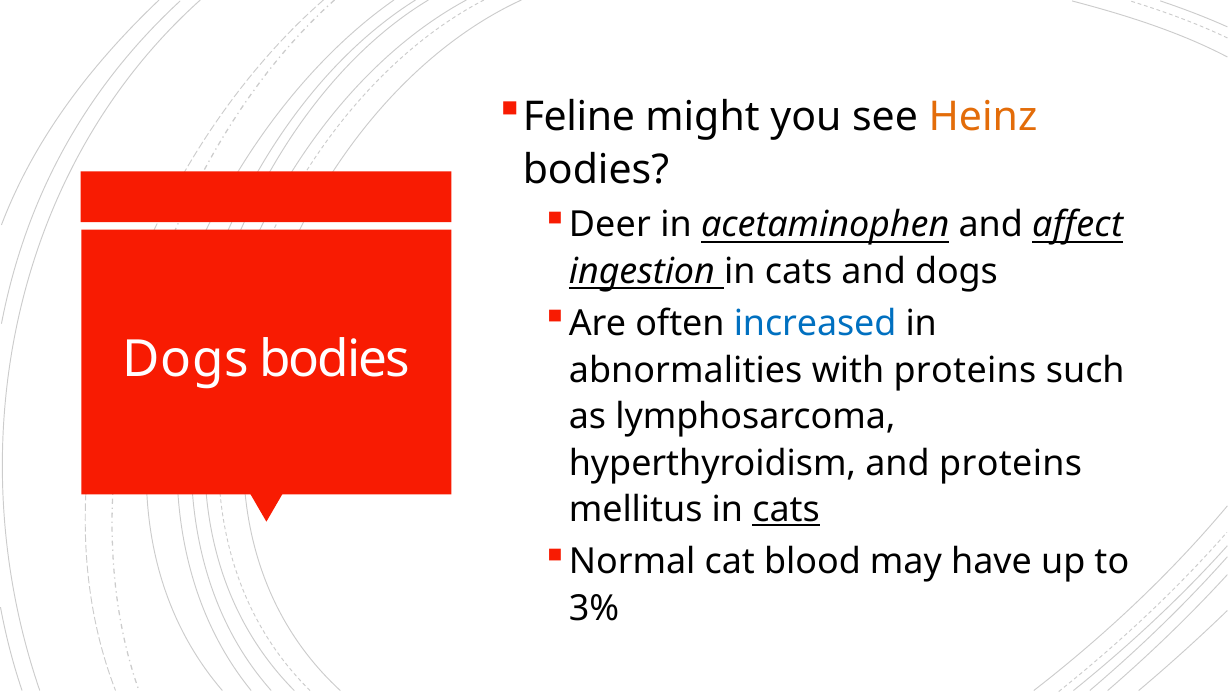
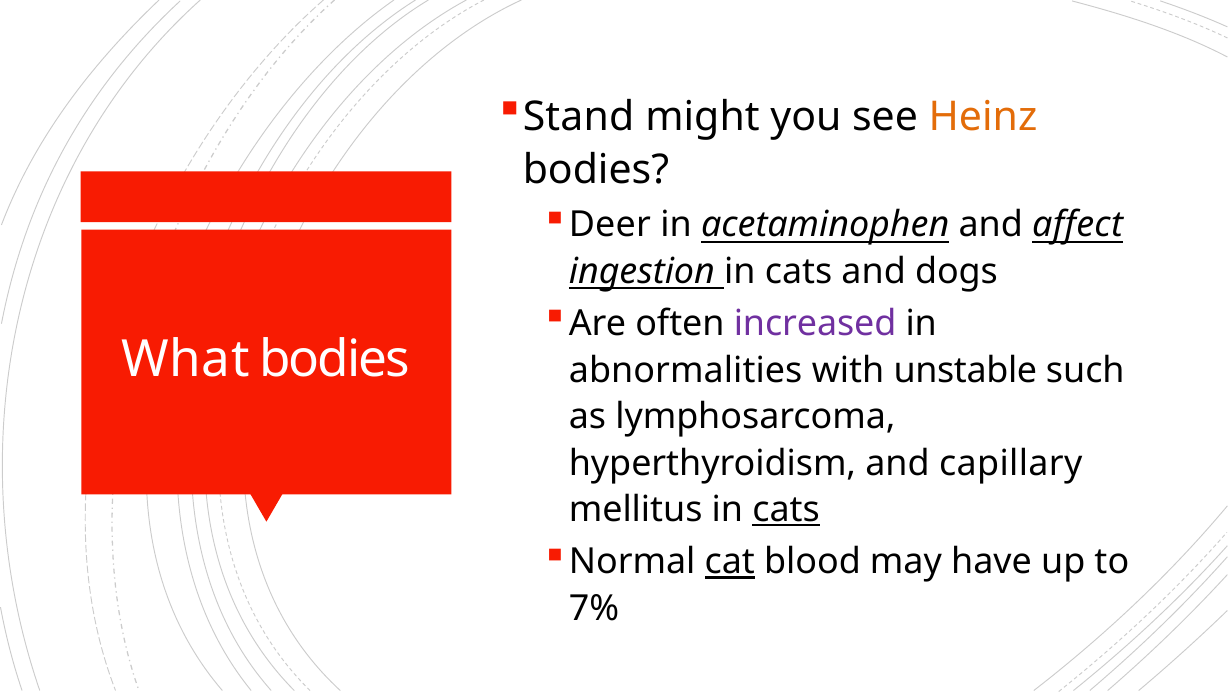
Feline: Feline -> Stand (579, 117)
increased colour: blue -> purple (815, 324)
Dogs: Dogs -> What (186, 360)
with proteins: proteins -> unstable (965, 370)
and proteins: proteins -> capillary (1011, 463)
cat underline: none -> present (730, 562)
3%: 3% -> 7% (594, 608)
